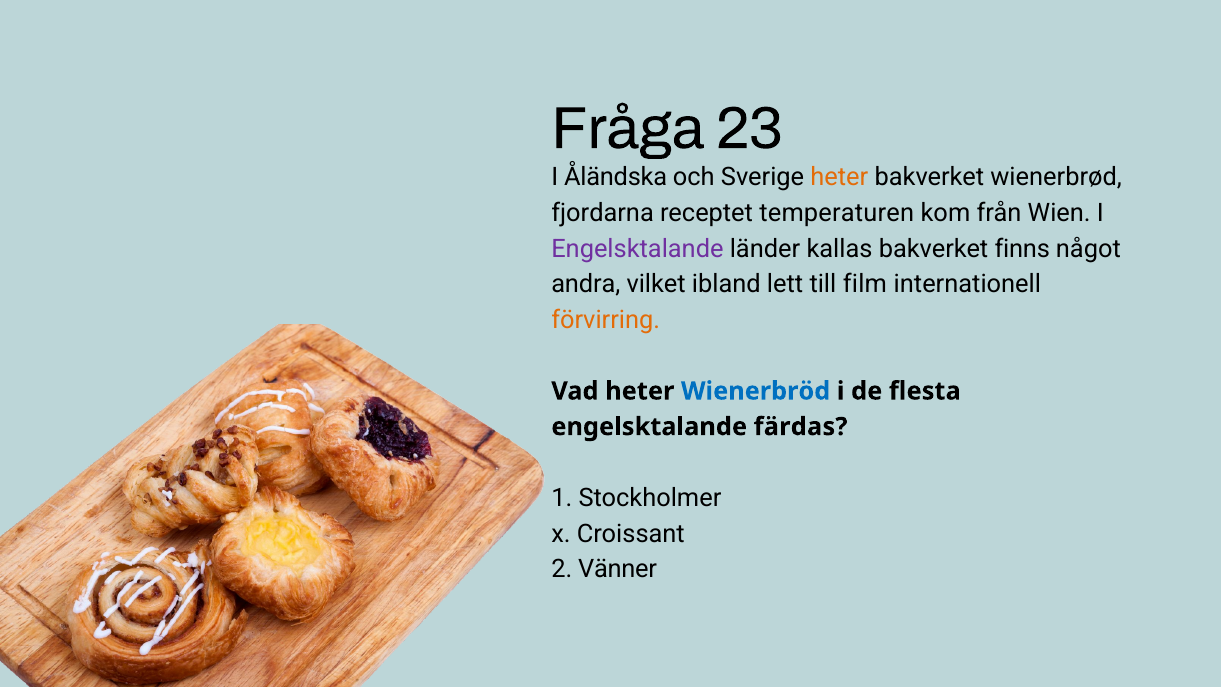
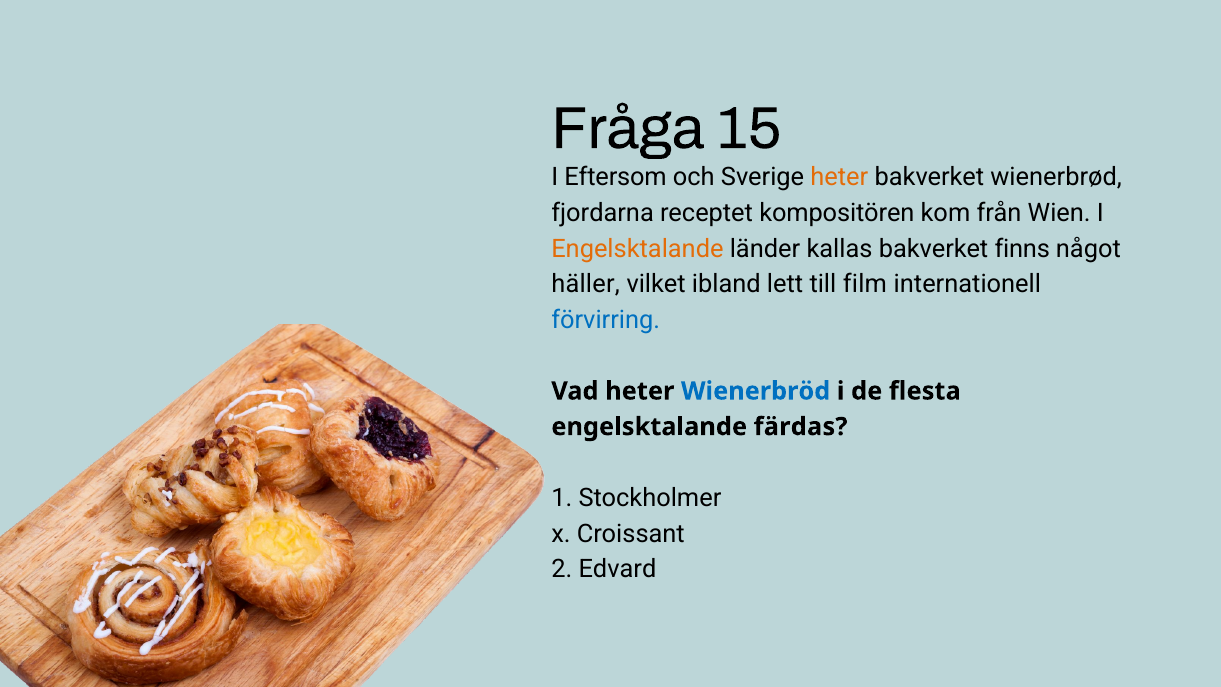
23: 23 -> 15 (749, 128)
Åländska: Åländska -> Eftersom (616, 177)
temperaturen: temperaturen -> kompositören (837, 213)
Engelsktalande colour: purple -> orange (637, 249)
andra: andra -> häller (586, 284)
förvirring colour: orange -> blue (606, 320)
Vänner: Vänner -> Edvard (617, 569)
